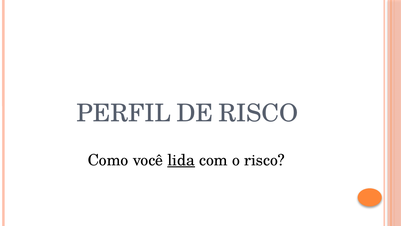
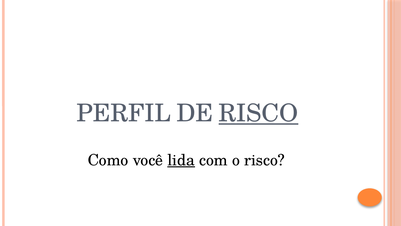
RISCO underline: none -> present (258, 113)
